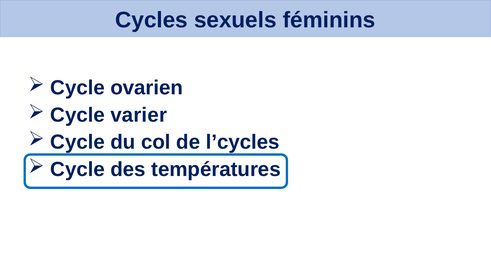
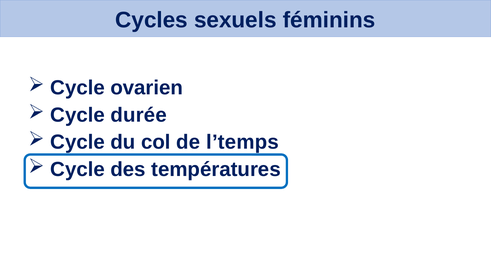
varier: varier -> durée (139, 115)
l’cycles: l’cycles -> l’temps (243, 142)
